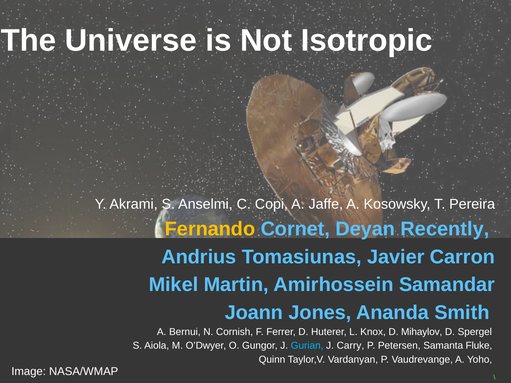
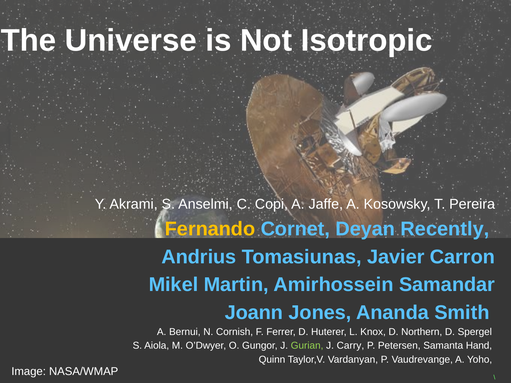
Mihaylov: Mihaylov -> Northern (422, 332)
Gurian colour: light blue -> light green (307, 346)
Fluke: Fluke -> Hand (479, 346)
